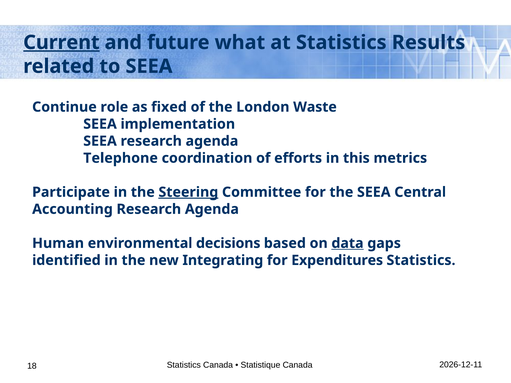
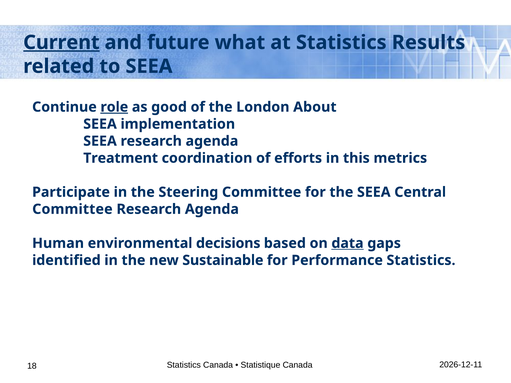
role underline: none -> present (114, 107)
fixed: fixed -> good (169, 107)
Waste: Waste -> About (315, 107)
Telephone: Telephone -> Treatment (121, 158)
Steering underline: present -> none (188, 192)
Accounting: Accounting -> Committee (72, 209)
Integrating: Integrating -> Sustainable (223, 260)
Expenditures: Expenditures -> Performance (337, 260)
